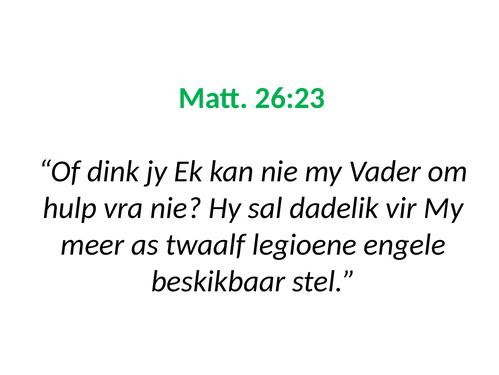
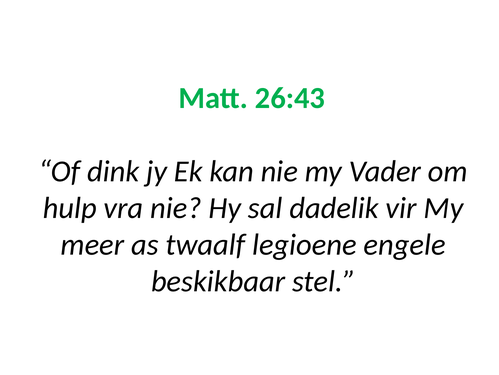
26:23: 26:23 -> 26:43 (290, 98)
